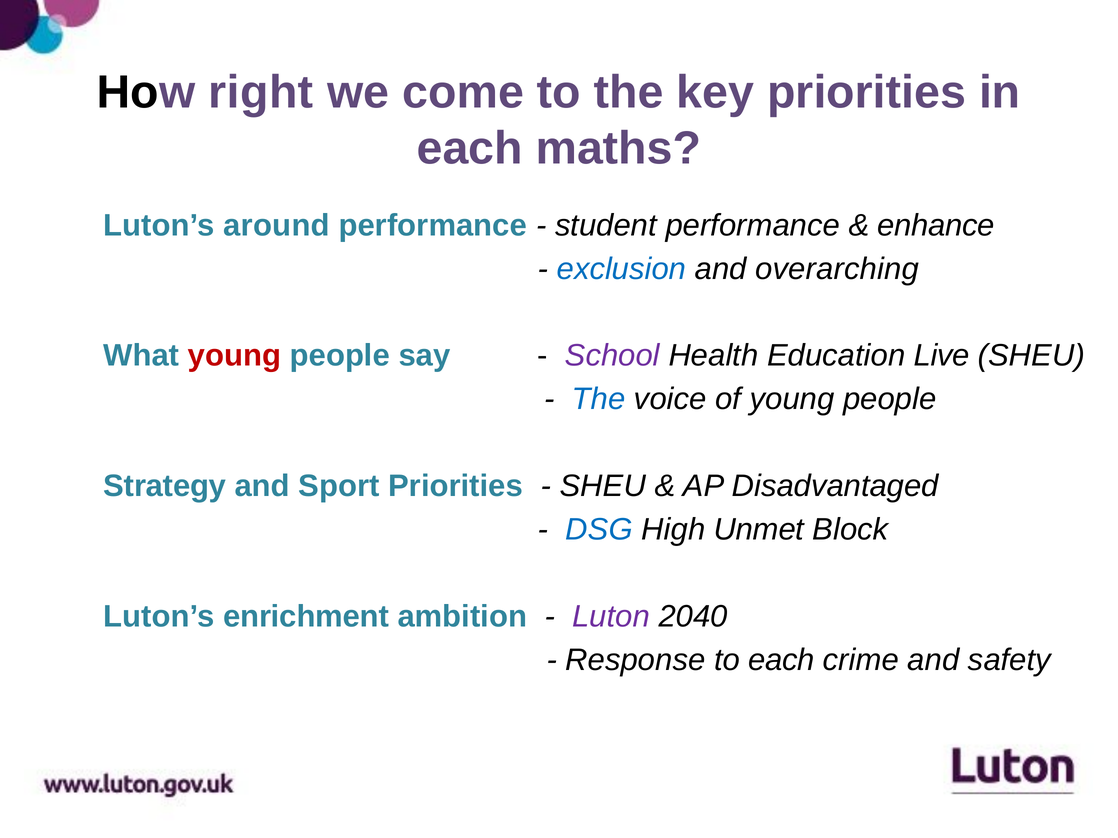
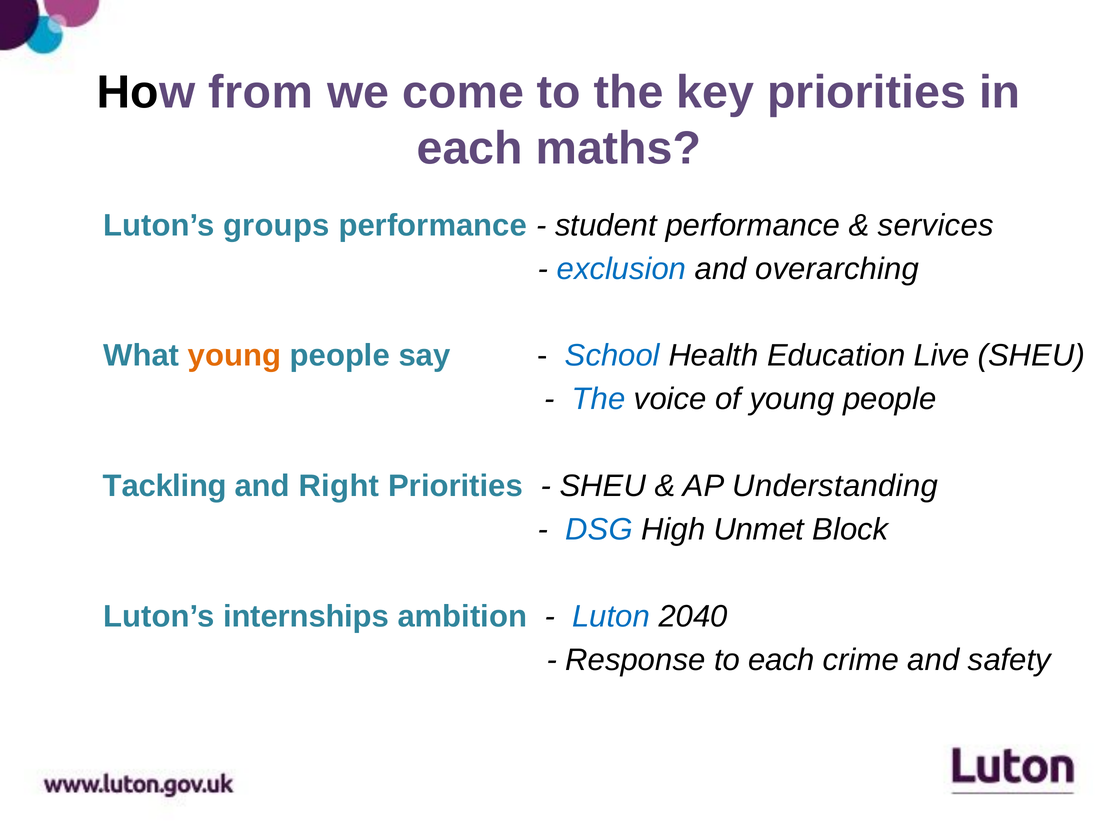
right: right -> from (261, 93)
around: around -> groups (276, 225)
enhance: enhance -> services (936, 225)
young colour: red -> orange (235, 356)
School colour: purple -> blue (612, 356)
Strategy: Strategy -> Tackling (165, 486)
Sport: Sport -> Right (339, 486)
Disadvantaged: Disadvantaged -> Understanding (835, 486)
enrichment: enrichment -> internships (306, 617)
Luton colour: purple -> blue (611, 617)
